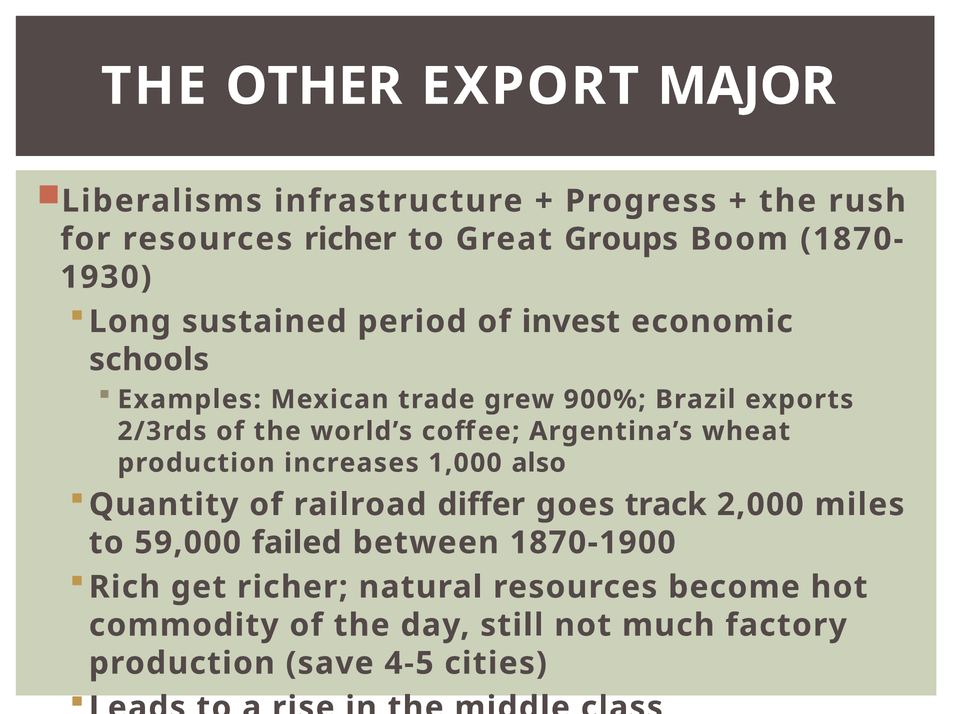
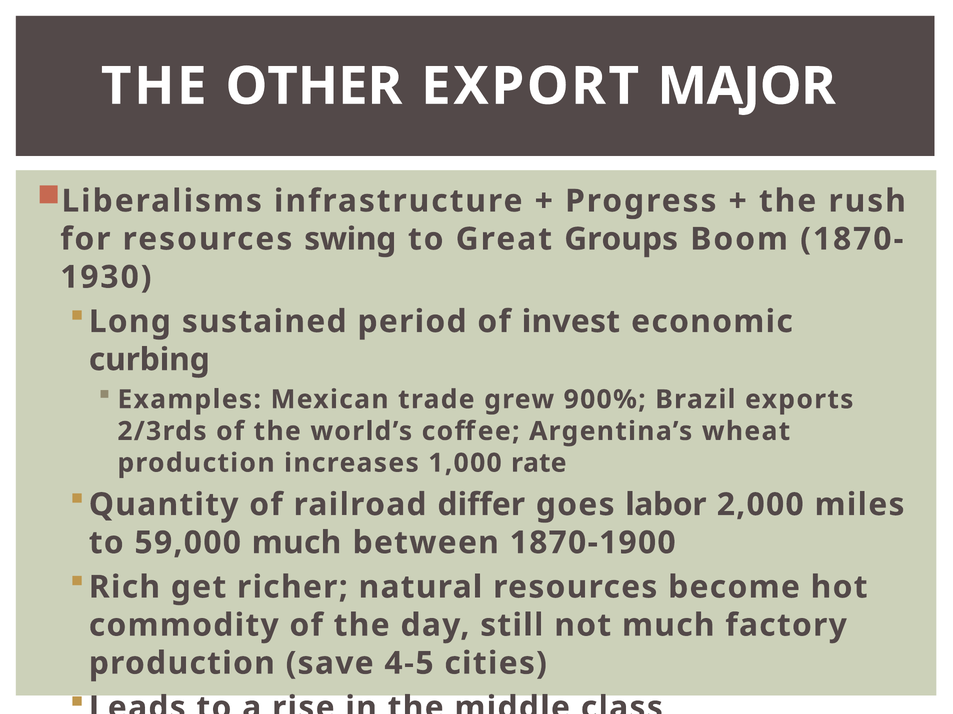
resources richer: richer -> swing (350, 239)
schools: schools -> curbing (149, 360)
also: also -> rate (539, 463)
track: track -> labor (666, 505)
59,000 failed: failed -> much (297, 543)
